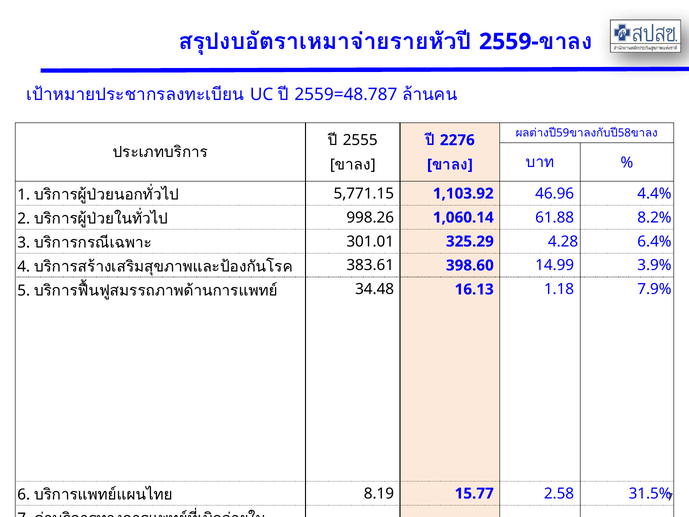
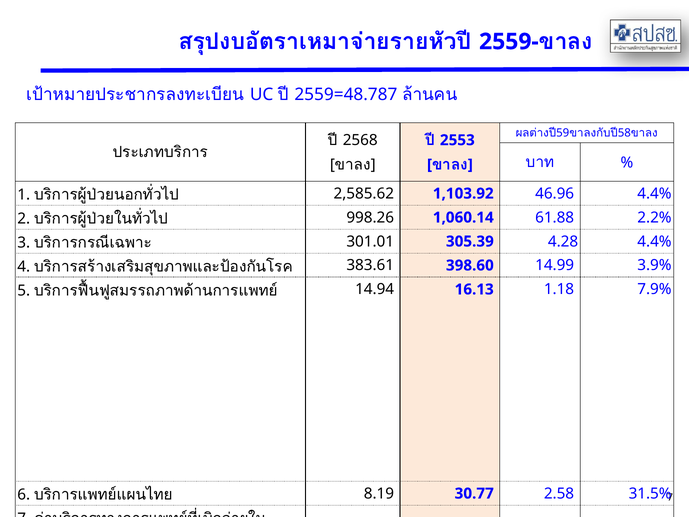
2555: 2555 -> 2568 (360, 140)
2276: 2276 -> 2553 (457, 140)
5,771.15: 5,771.15 -> 2,585.62 (364, 193)
8.2%: 8.2% -> 2.2% (654, 217)
325.29: 325.29 -> 305.39 (470, 241)
4.28 6.4%: 6.4% -> 4.4% (654, 241)
34.48: 34.48 -> 14.94 (375, 289)
15.77: 15.77 -> 30.77 (474, 493)
